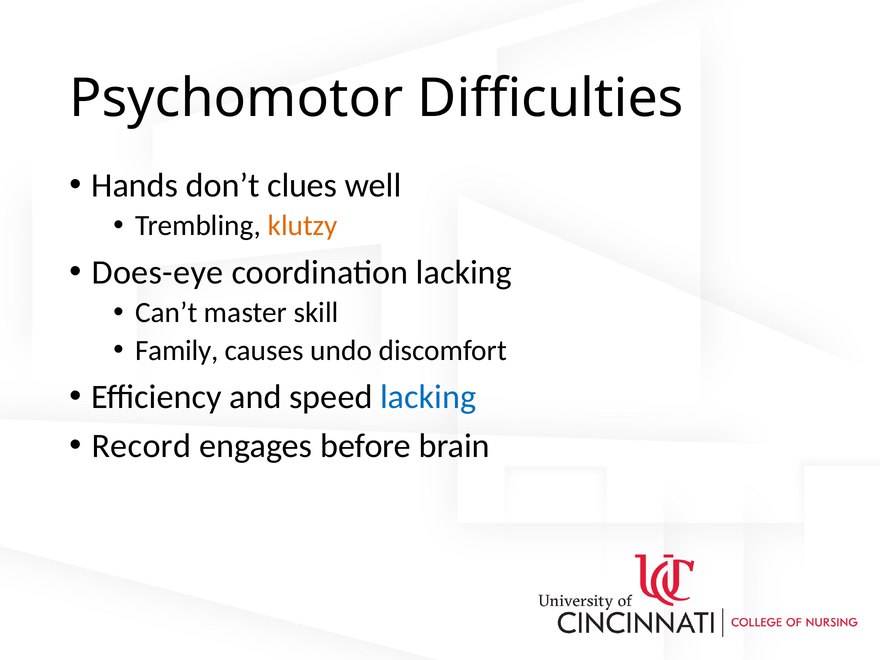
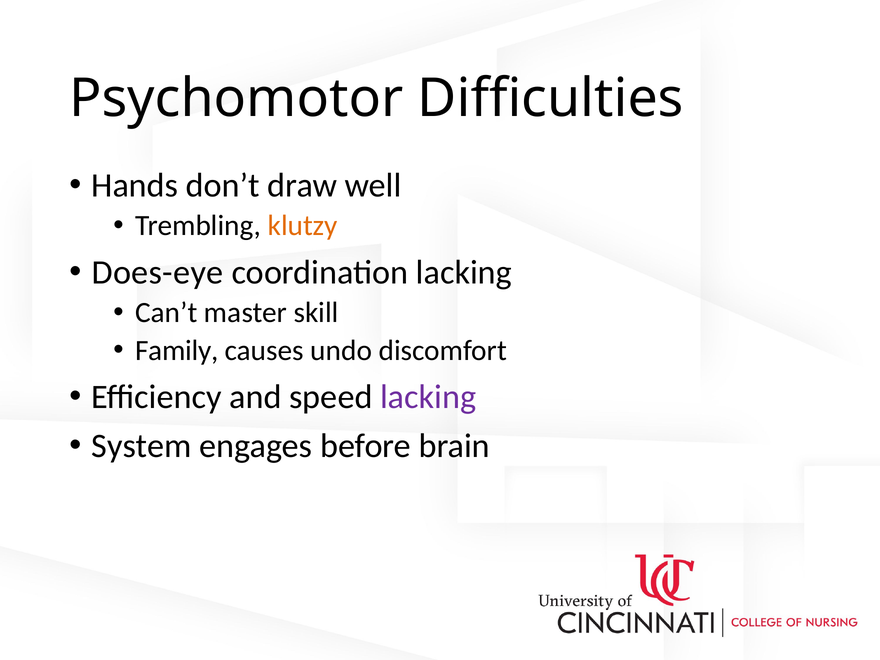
clues: clues -> draw (302, 185)
lacking colour: blue -> purple (428, 397)
Record: Record -> System (142, 446)
